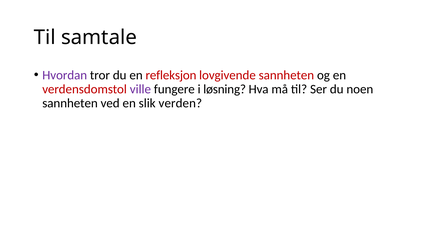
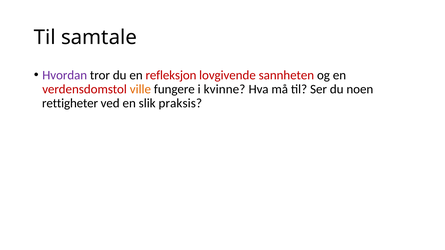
ville colour: purple -> orange (140, 89)
løsning: løsning -> kvinne (225, 89)
sannheten: sannheten -> rettigheter (70, 103)
verden: verden -> praksis (180, 103)
